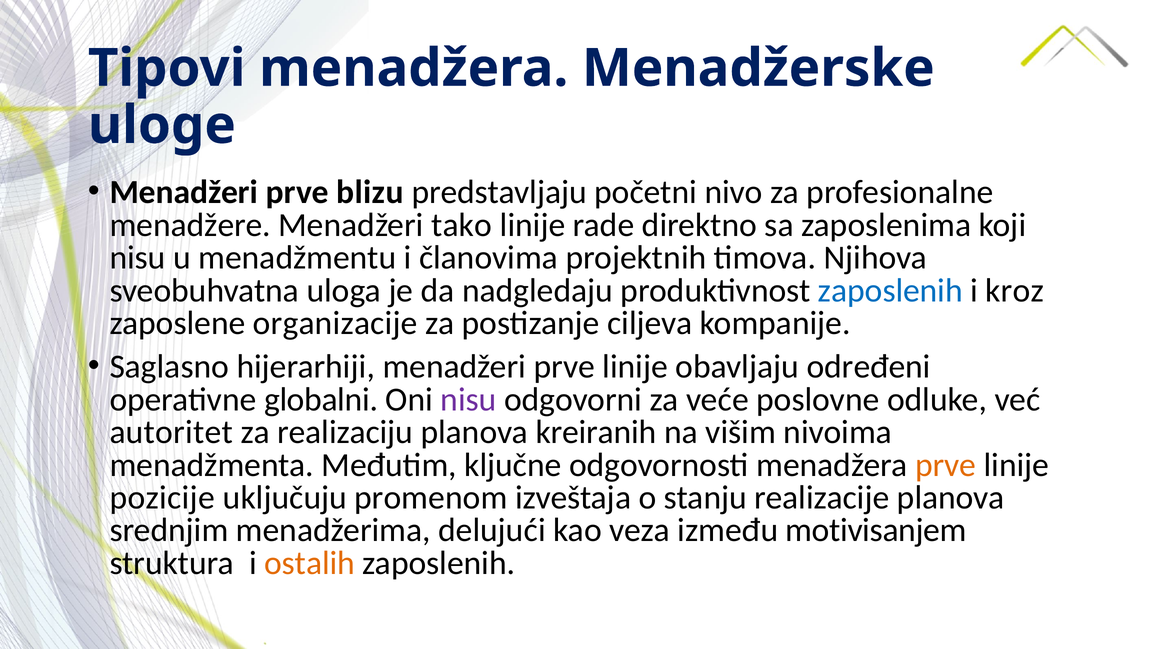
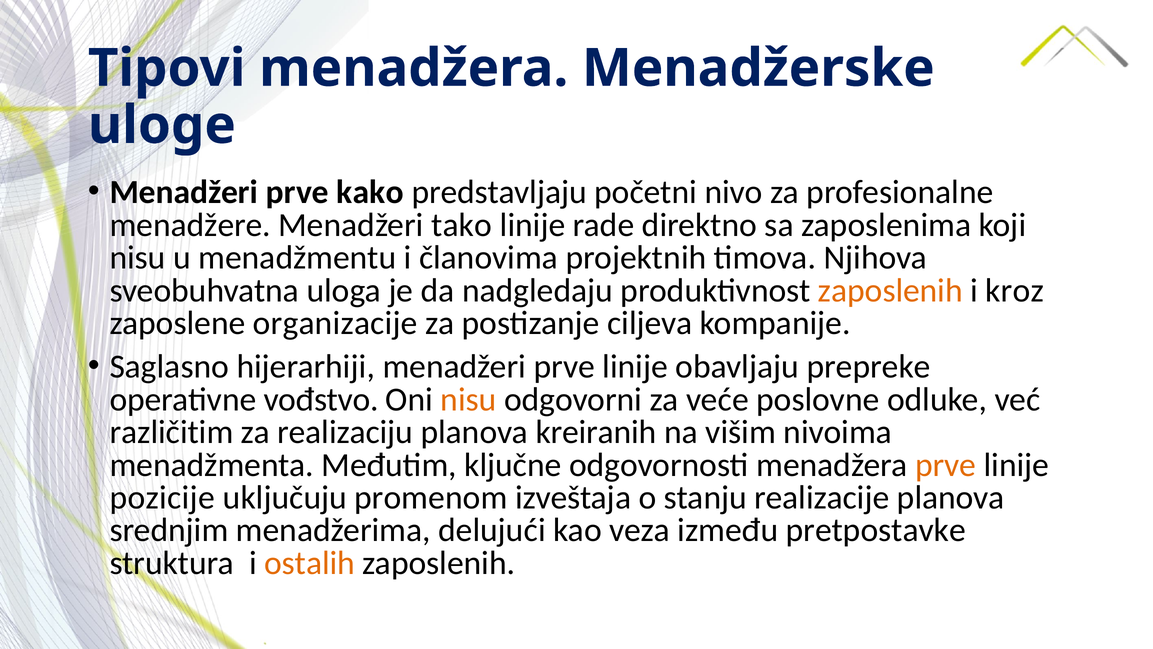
blizu: blizu -> kako (370, 192)
zaposlenih colour: blue -> orange (890, 290)
određeni: određeni -> prepreke (869, 366)
globalni: globalni -> vođstvo (321, 399)
nisu colour: purple -> orange (468, 399)
autoritet: autoritet -> različitim (171, 432)
motivisanjem: motivisanjem -> pretpostavke (876, 530)
